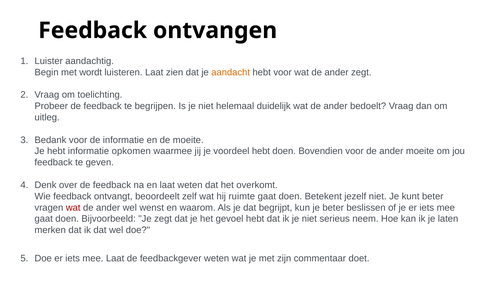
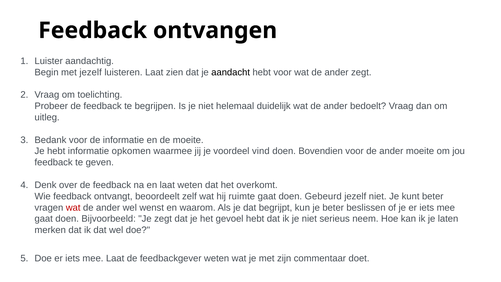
met wordt: wordt -> jezelf (91, 72)
aandacht colour: orange -> black (231, 72)
voordeel hebt: hebt -> vind (261, 151)
Betekent: Betekent -> Gebeurd (323, 196)
